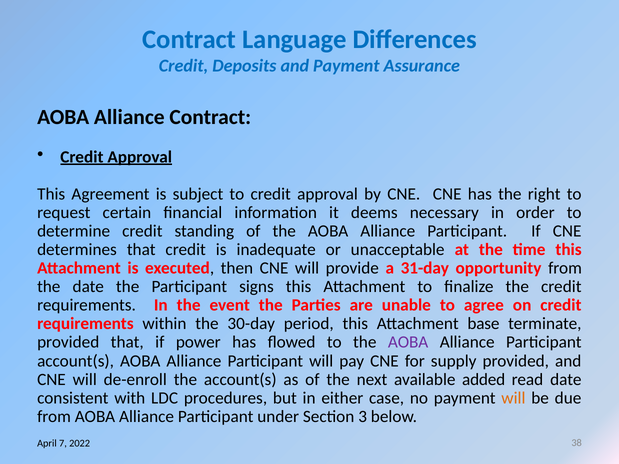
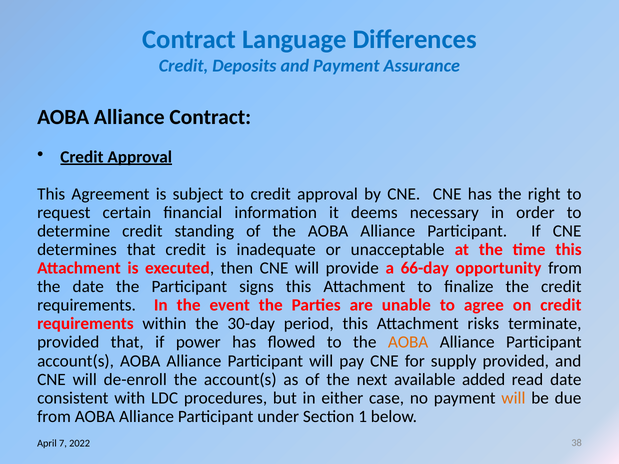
31-day: 31-day -> 66-day (425, 268)
base: base -> risks (483, 324)
AOBA colour: purple -> orange (408, 342)
3: 3 -> 1 (363, 417)
